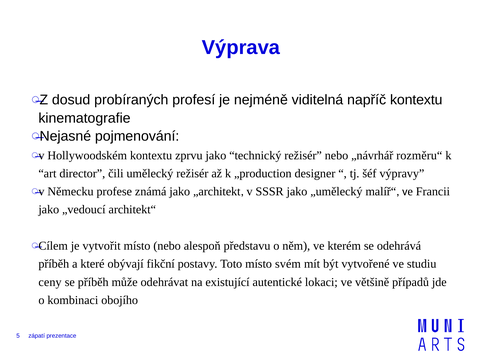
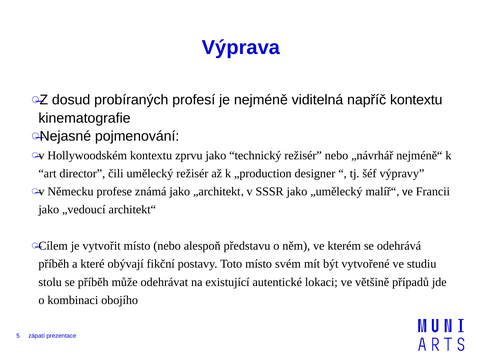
rozměru“: rozměru“ -> nejméně“ (419, 155)
ceny: ceny -> stolu (50, 282)
